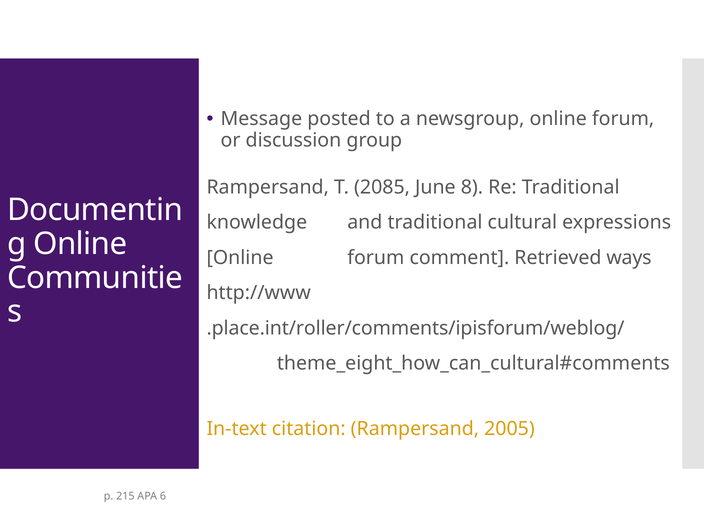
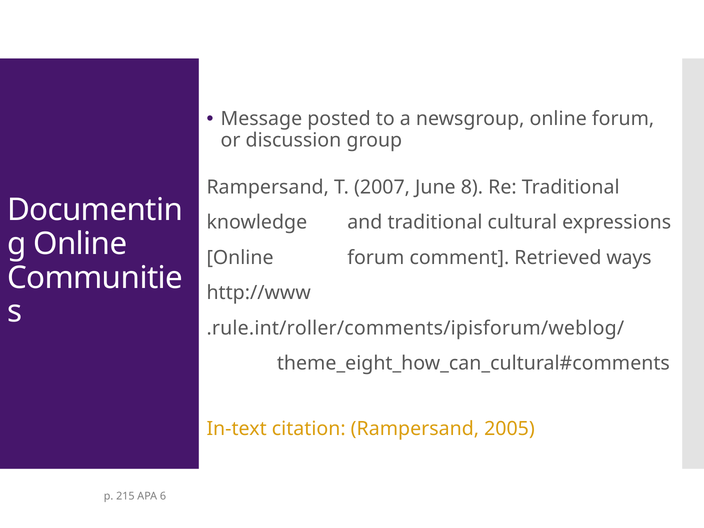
2085: 2085 -> 2007 (382, 187)
.place.int/roller/comments/ipisforum/weblog/: .place.int/roller/comments/ipisforum/weblog/ -> .rule.int/roller/comments/ipisforum/weblog/ (415, 328)
